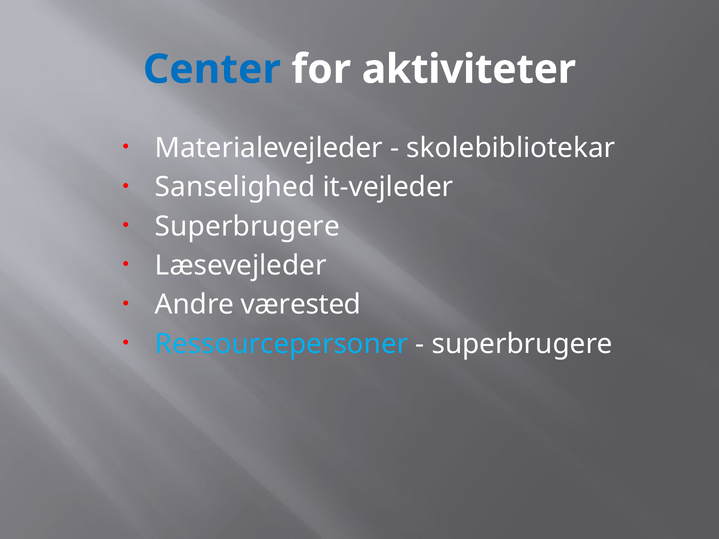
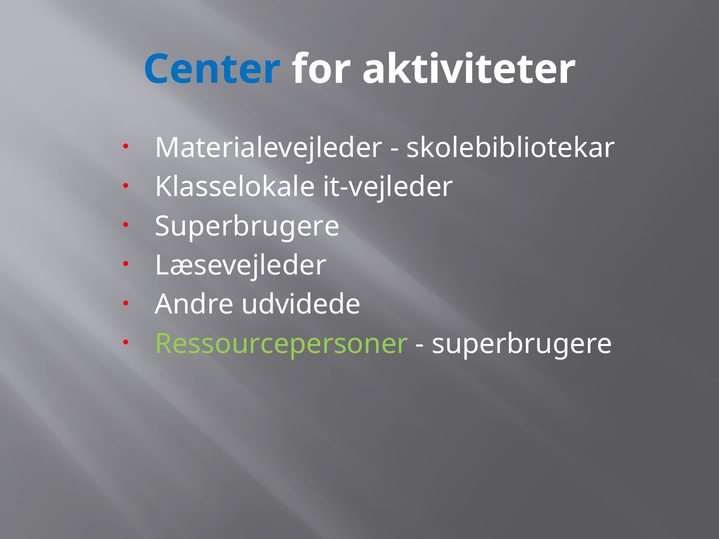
Sanselighed: Sanselighed -> Klasselokale (235, 187)
værested: værested -> udvidede (301, 305)
Ressourcepersoner colour: light blue -> light green (282, 344)
